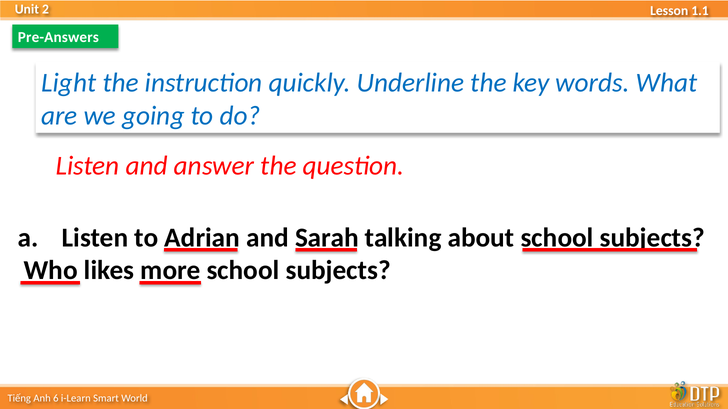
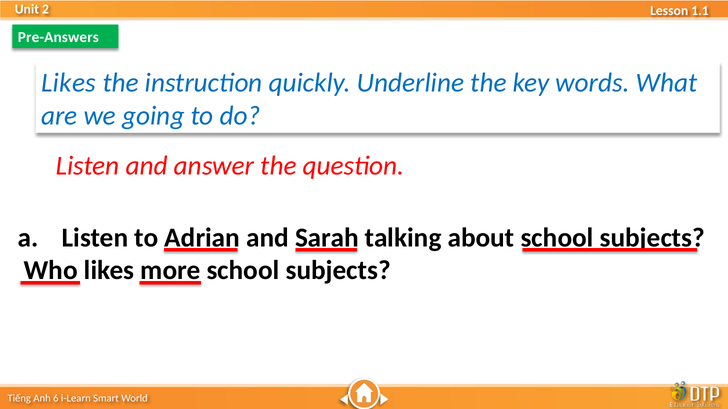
Light: Light -> Likes (69, 83)
